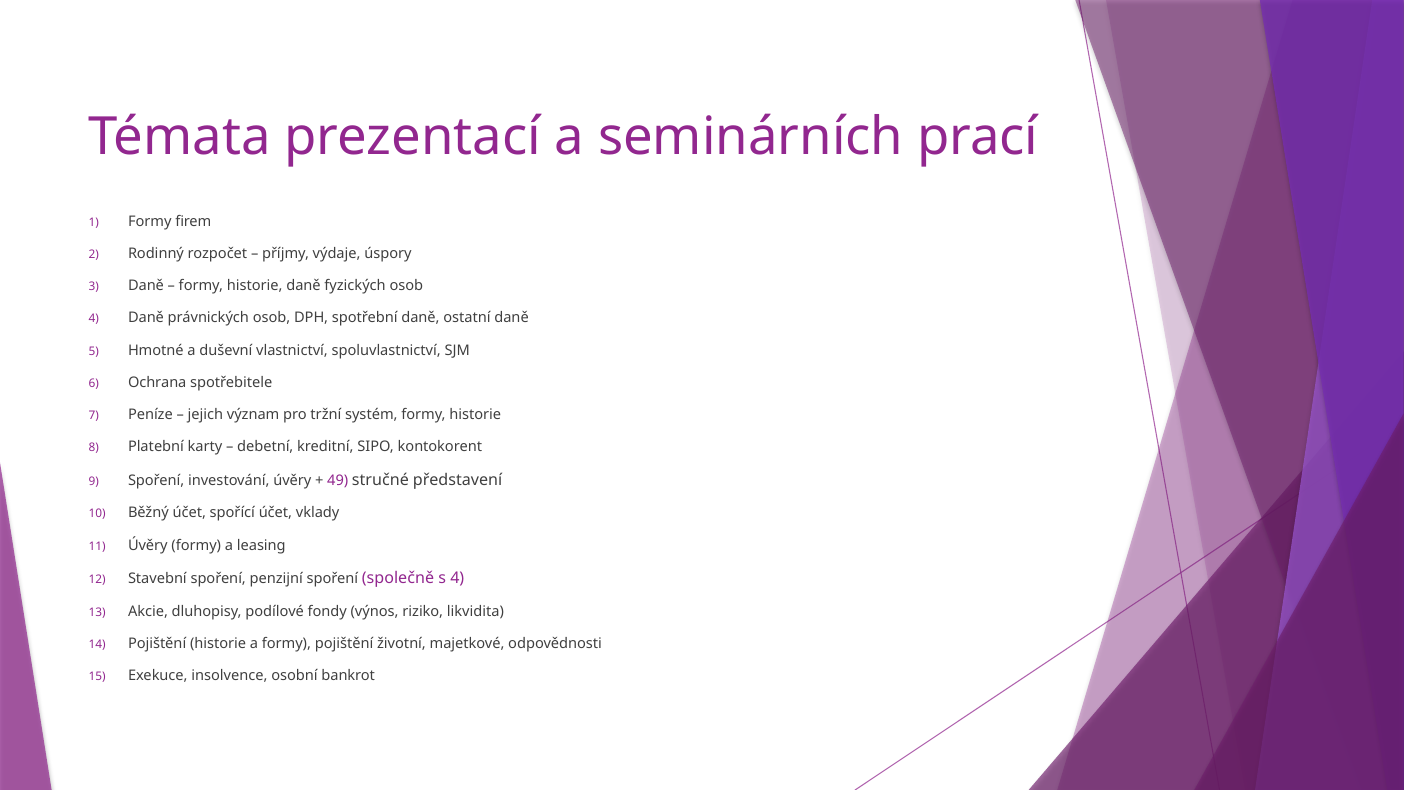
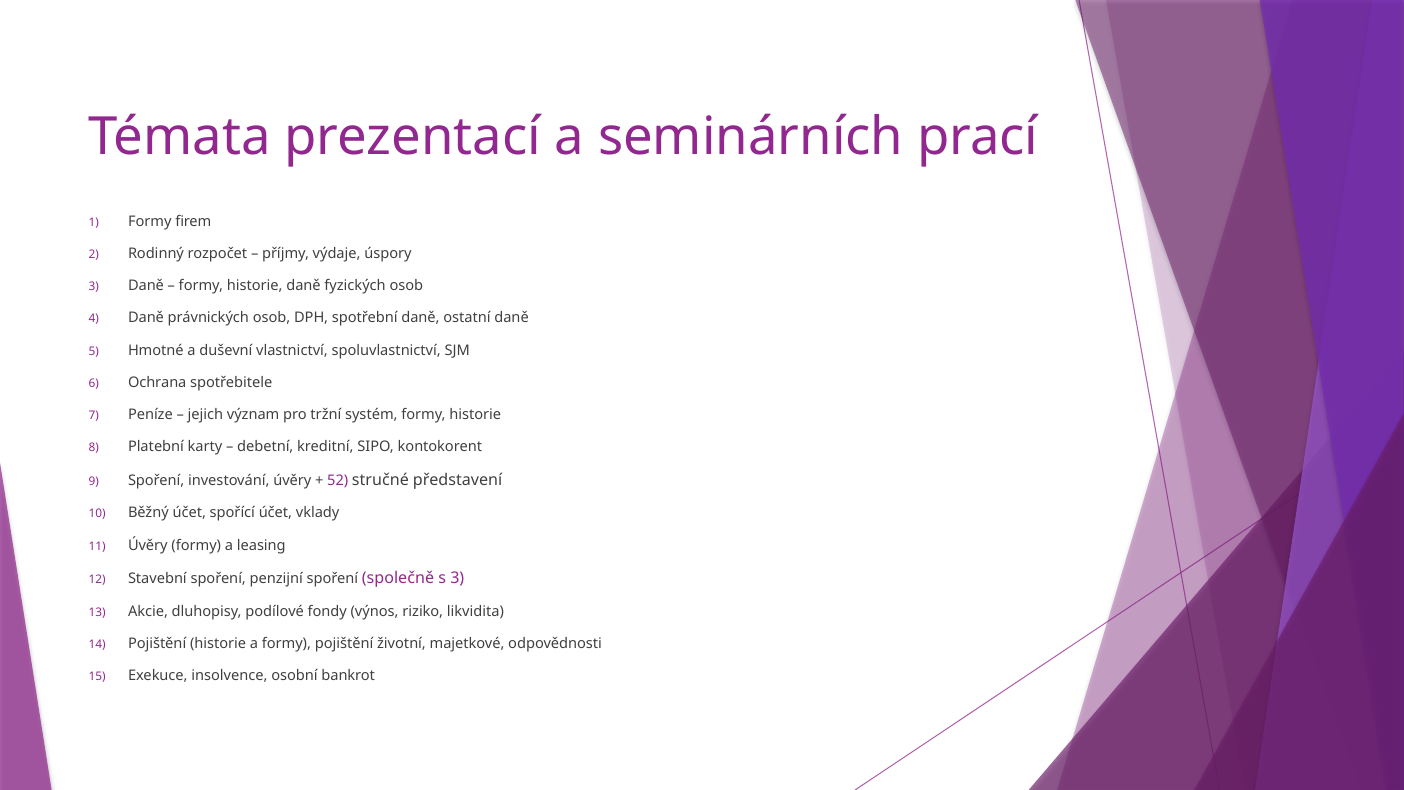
49: 49 -> 52 (338, 480)
s 4: 4 -> 3 (457, 578)
